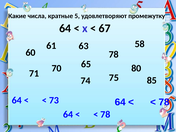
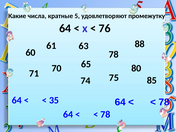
67: 67 -> 76 (105, 28)
58: 58 -> 88 (140, 44)
73: 73 -> 35 (54, 100)
